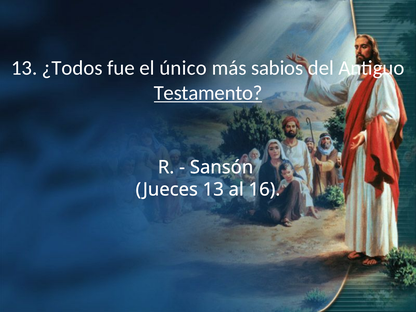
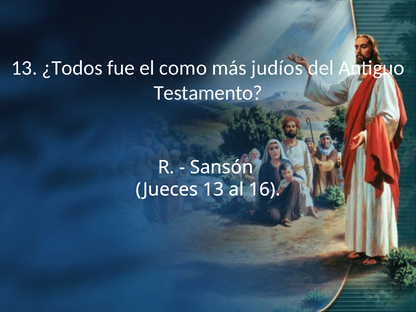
único: único -> como (183, 68)
sabios: sabios -> judíos (277, 68)
Testamento underline: present -> none (208, 93)
